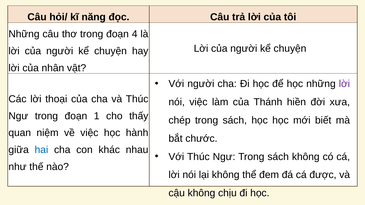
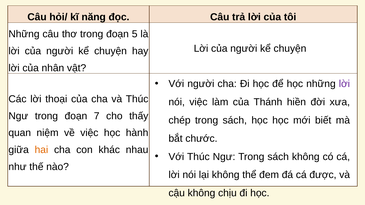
4: 4 -> 5 (135, 34)
1: 1 -> 7 (97, 116)
hai colour: blue -> orange (41, 150)
